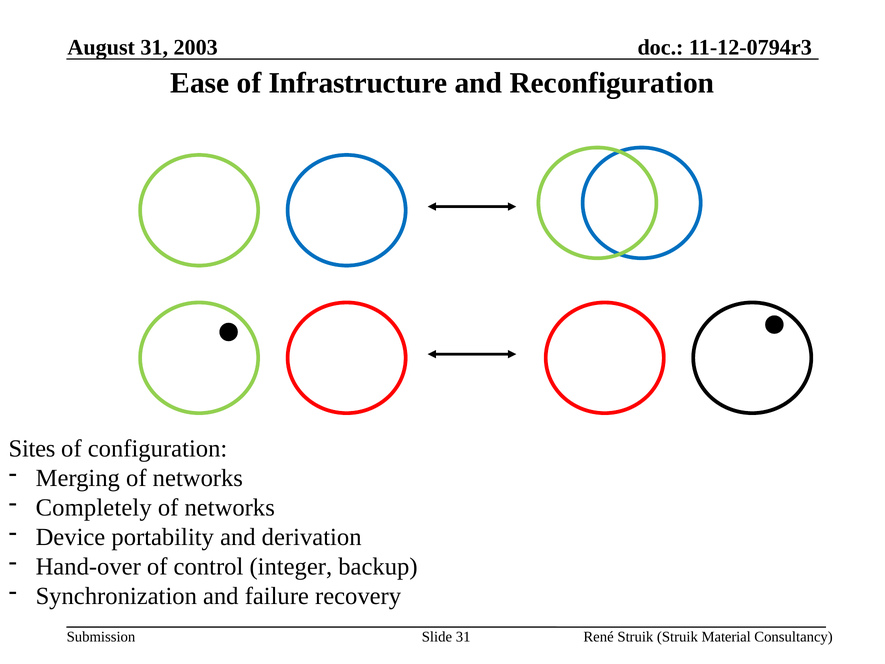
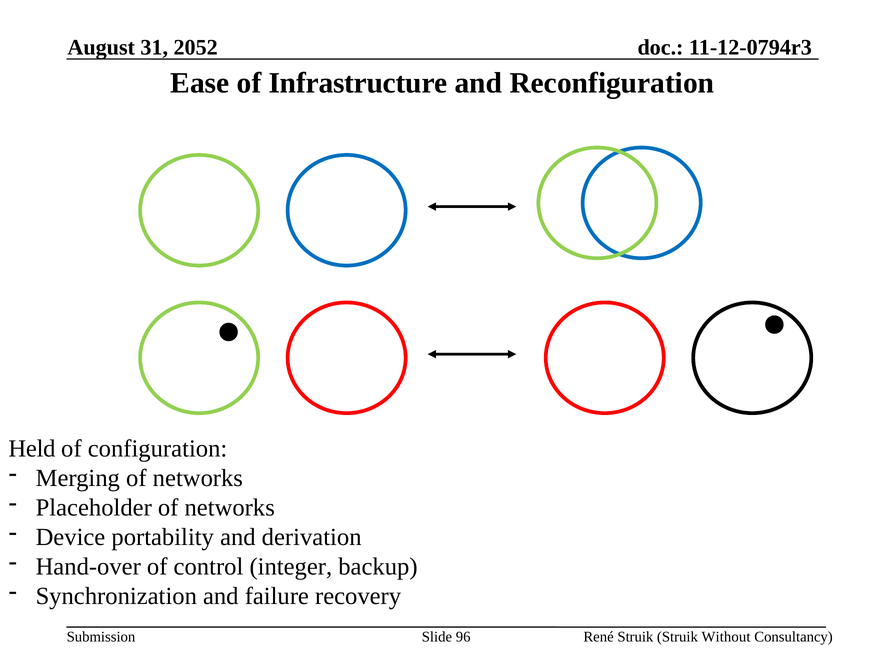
2003: 2003 -> 2052 (196, 47)
Sites: Sites -> Held (32, 449)
Completely: Completely -> Placeholder (94, 508)
Slide 31: 31 -> 96 (463, 637)
Material: Material -> Without (726, 637)
